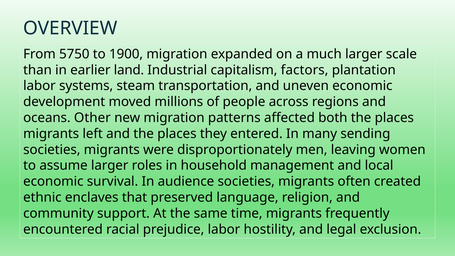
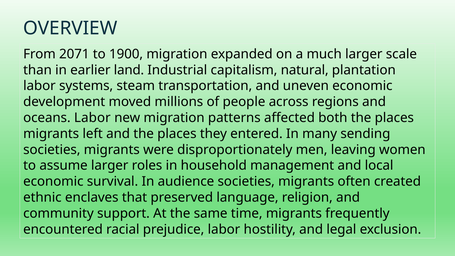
5750: 5750 -> 2071 (74, 54)
factors: factors -> natural (305, 70)
oceans Other: Other -> Labor (92, 118)
